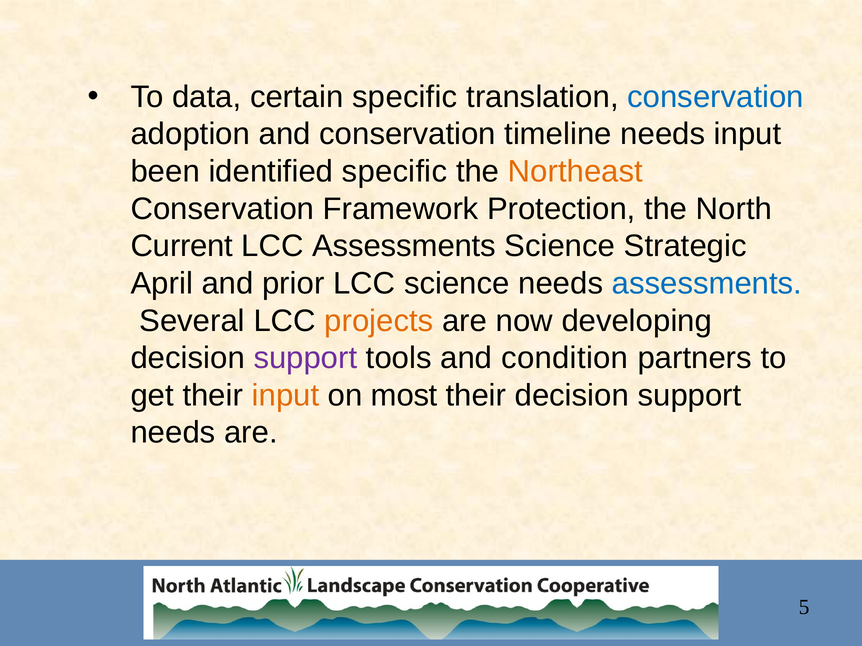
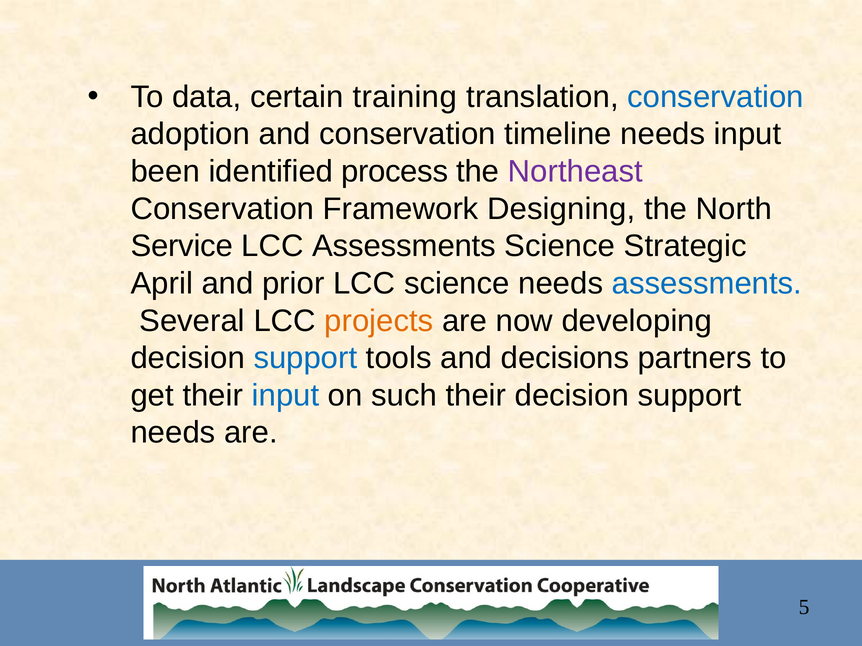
certain specific: specific -> training (405, 97)
identified specific: specific -> process (395, 172)
Northeast colour: orange -> purple (575, 172)
Protection: Protection -> Designing (561, 209)
Current: Current -> Service (182, 246)
support colour: purple -> blue (305, 358)
condition: condition -> decisions (565, 358)
input colour: orange -> blue (286, 396)
most: most -> such (404, 396)
